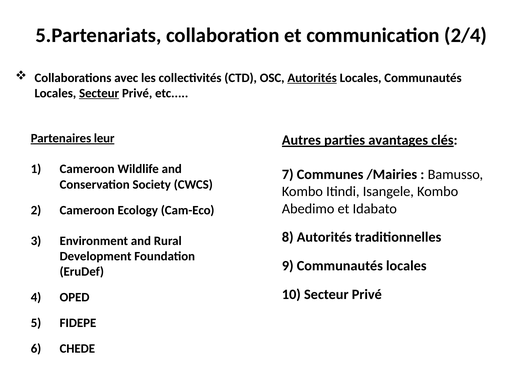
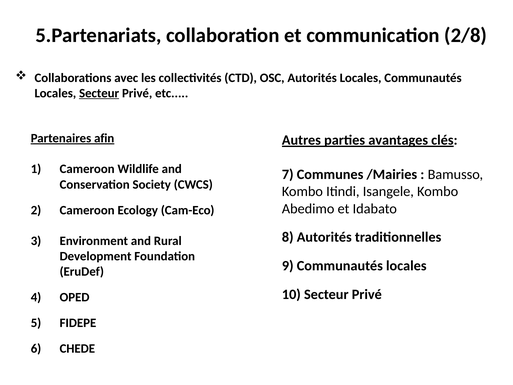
2/4: 2/4 -> 2/8 (466, 35)
Autorités underline: present -> none (312, 78)
leur: leur -> afin (104, 138)
